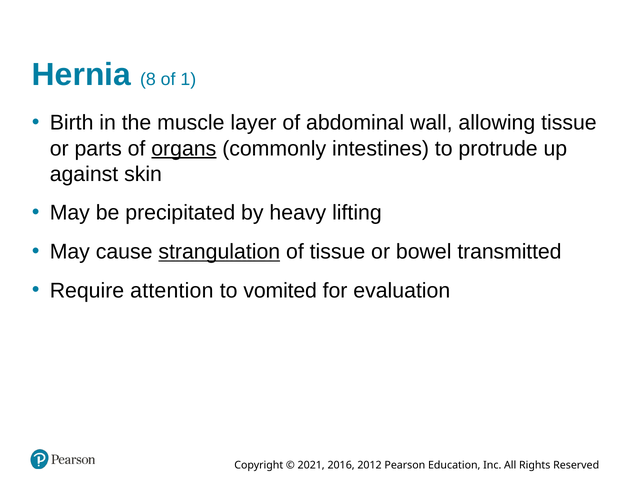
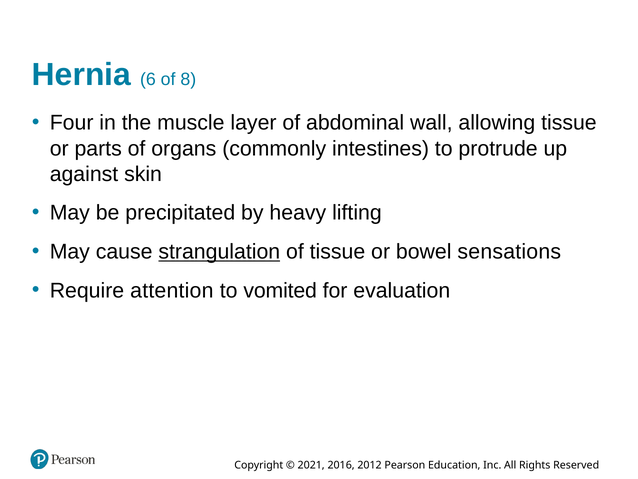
8: 8 -> 6 (148, 79)
1: 1 -> 8 (188, 79)
Birth: Birth -> Four (72, 123)
organs underline: present -> none (184, 148)
transmitted: transmitted -> sensations (509, 251)
